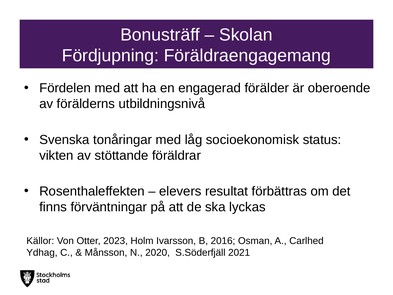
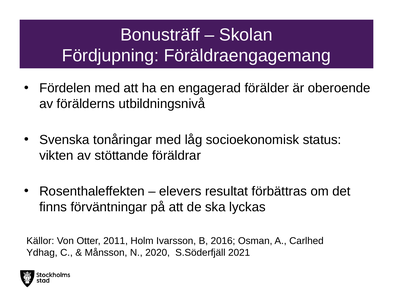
2023: 2023 -> 2011 (116, 241)
